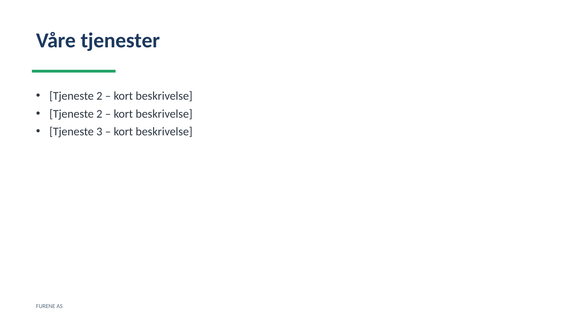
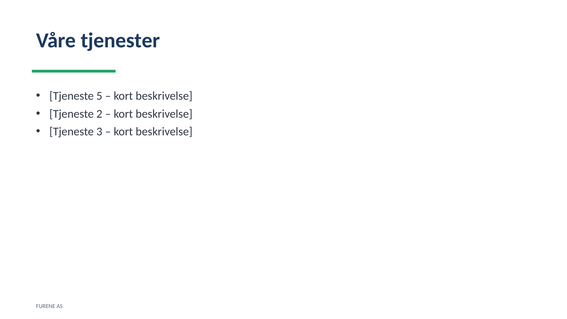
2: 2 -> 5 (99, 96)
